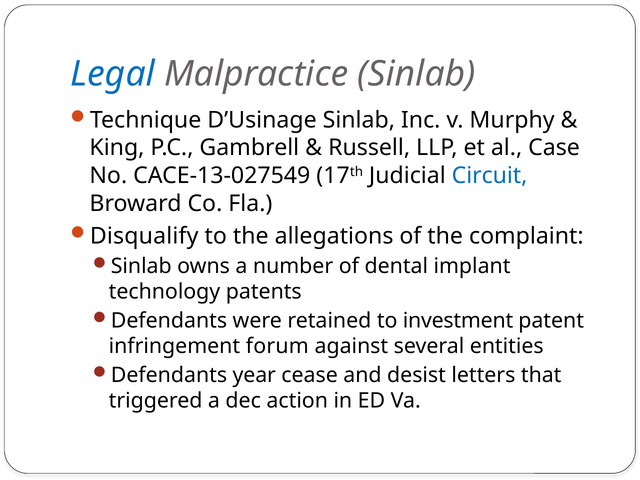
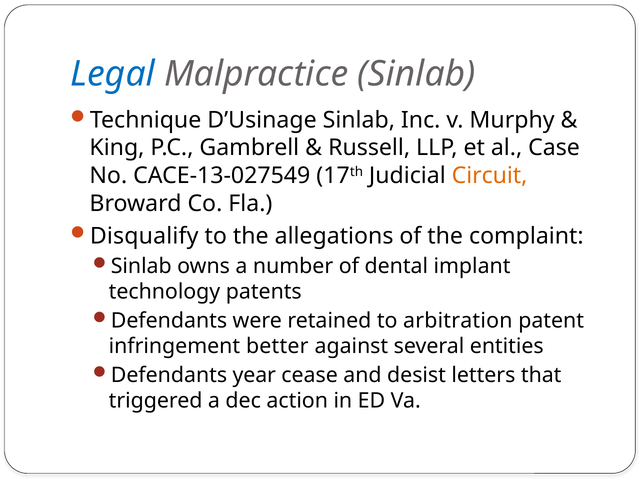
Circuit colour: blue -> orange (490, 176)
investment: investment -> arbitration (458, 321)
forum: forum -> better (277, 346)
